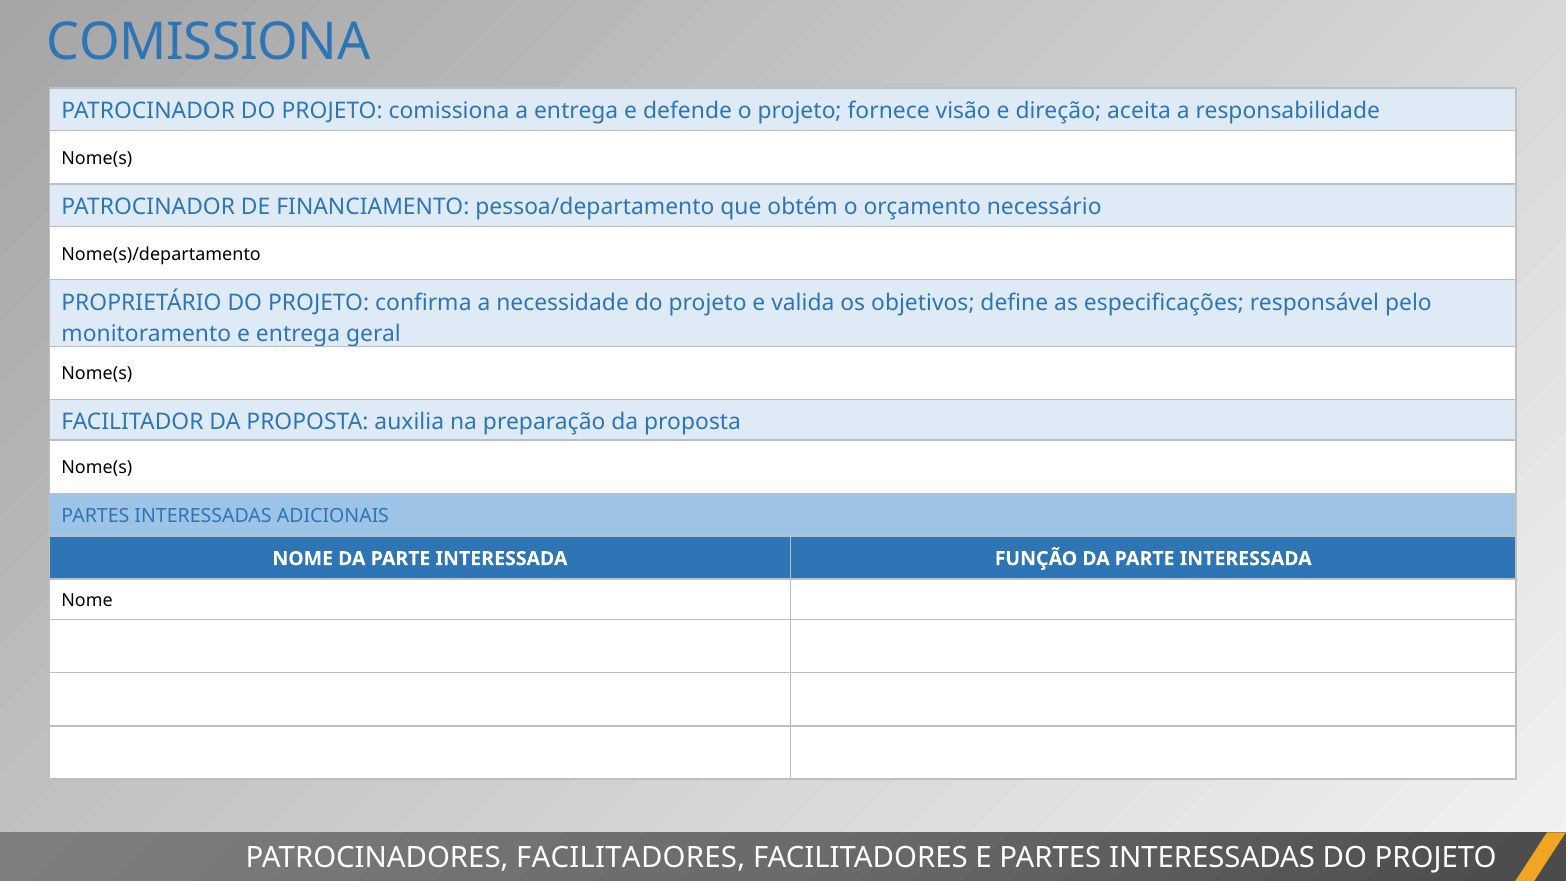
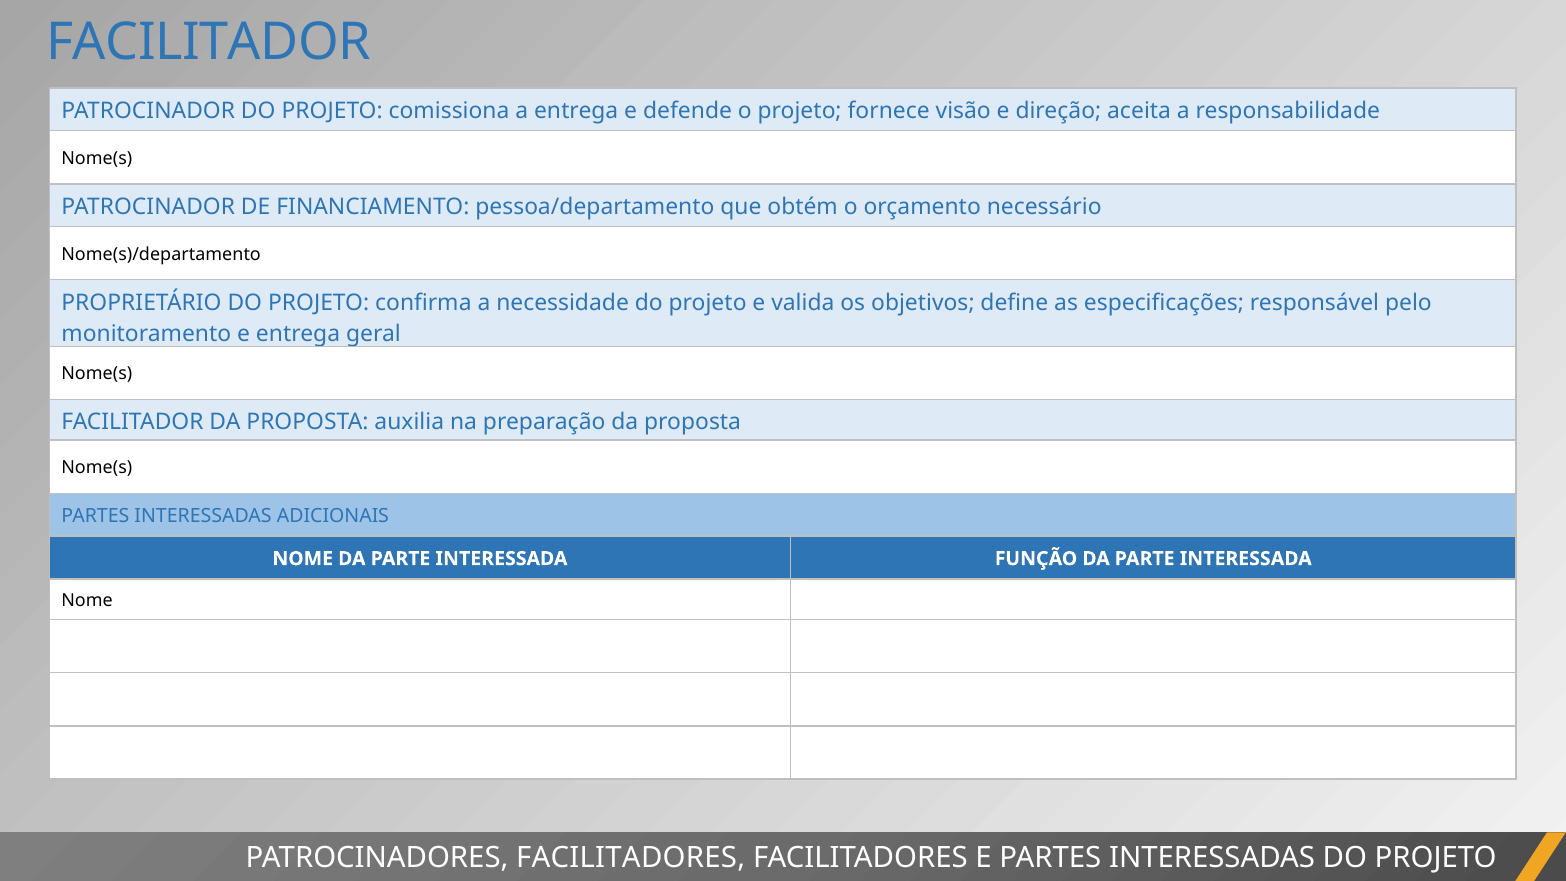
COMISSIONA: COMISSIONA -> FACILITADOR (209, 42)
